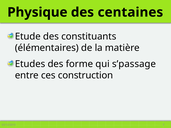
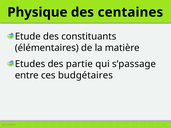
forme: forme -> partie (79, 64)
construction: construction -> budgétaires (85, 75)
